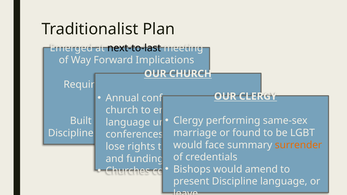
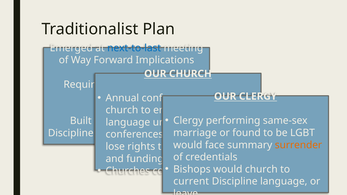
next-to-last colour: black -> blue (134, 48)
amend: amend -> church (261, 169)
present: present -> current (191, 182)
